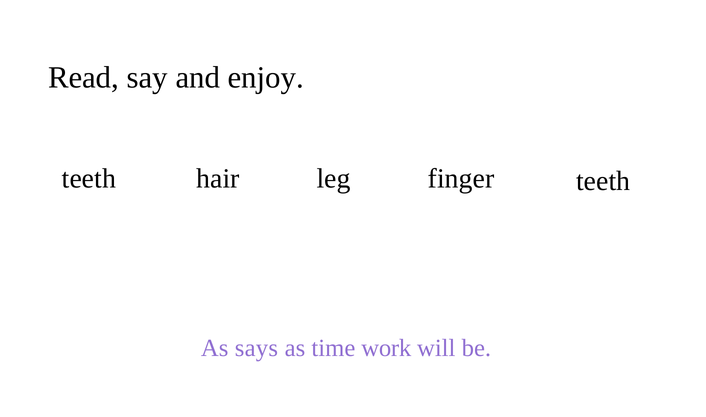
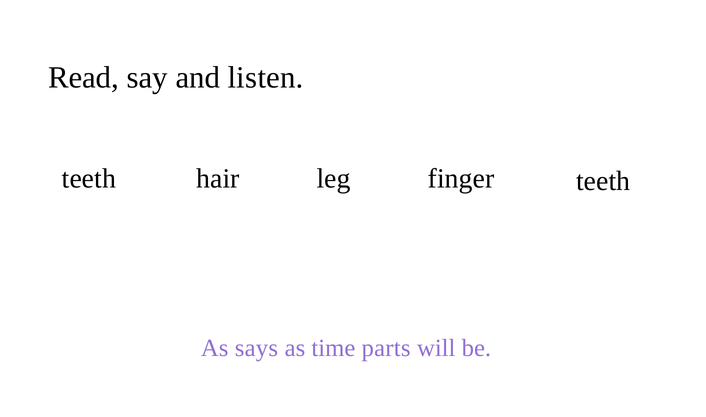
enjoy: enjoy -> listen (266, 78)
work: work -> parts (386, 348)
